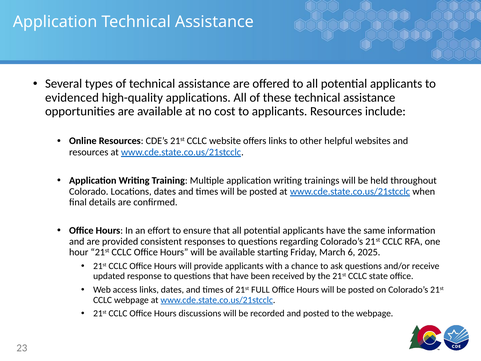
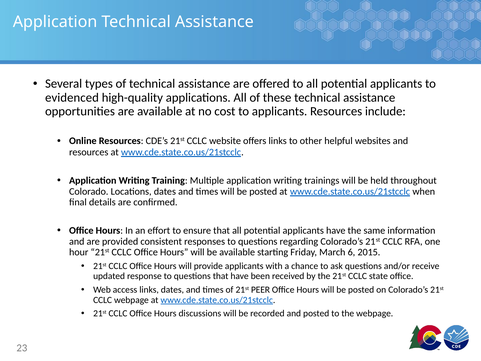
2025: 2025 -> 2015 (369, 252)
FULL: FULL -> PEER (260, 289)
